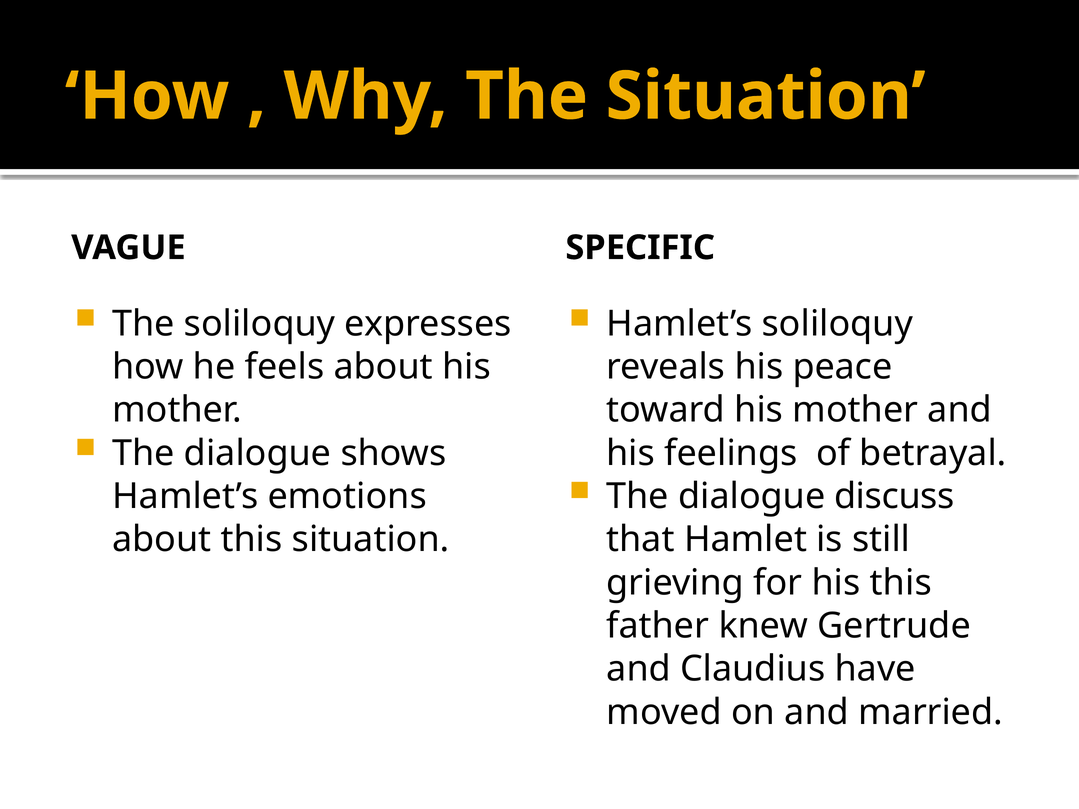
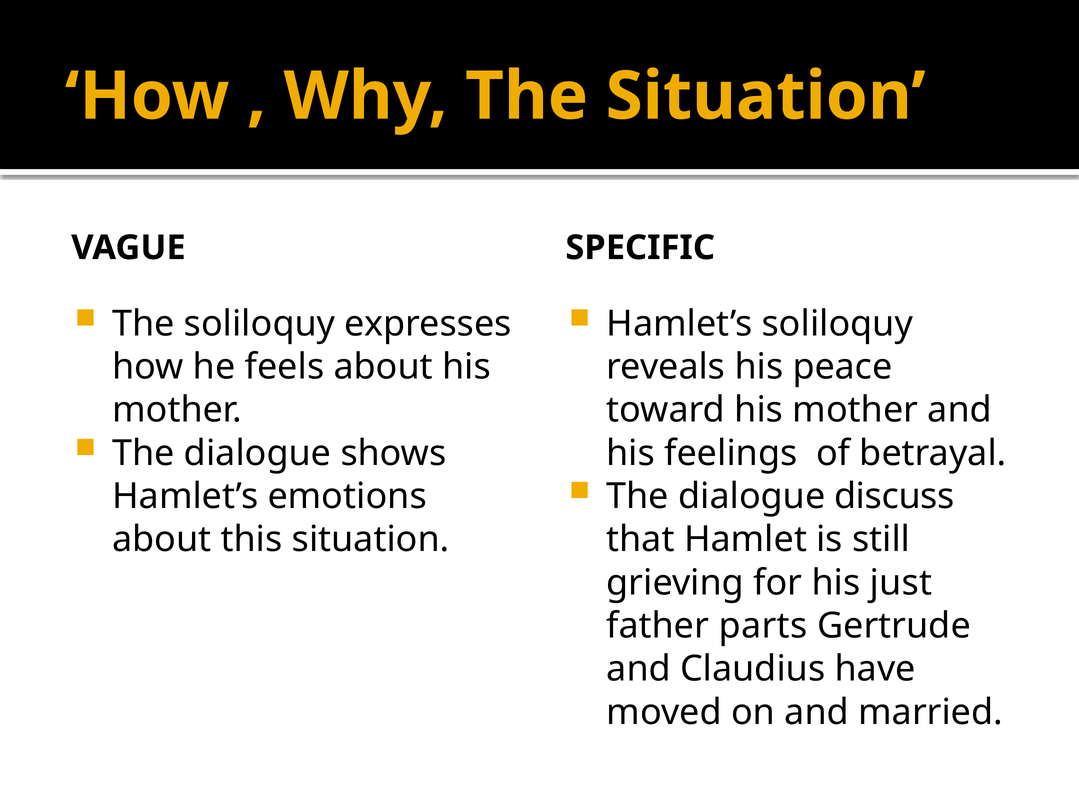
his this: this -> just (901, 583)
knew: knew -> parts (763, 626)
